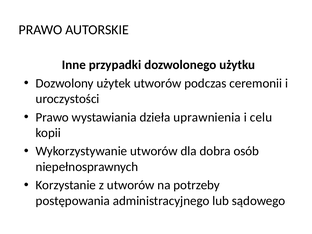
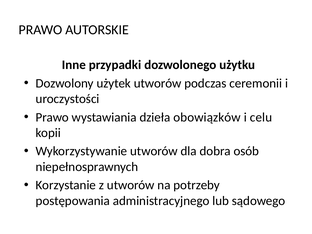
uprawnienia: uprawnienia -> obowiązków (207, 117)
